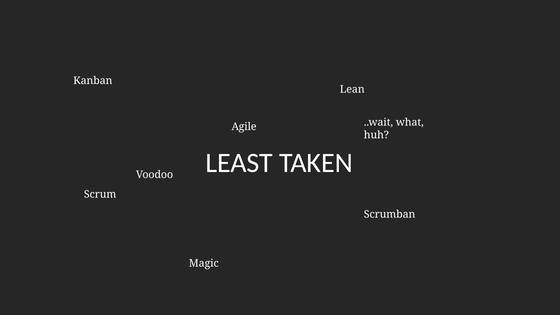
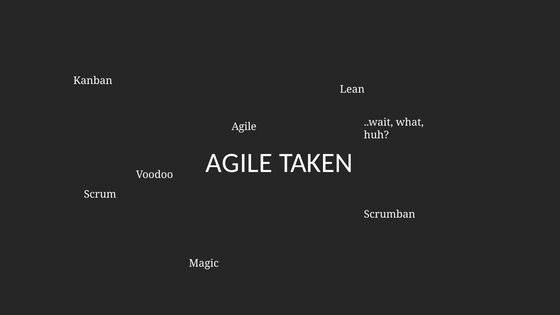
LEAST: LEAST -> AGILE (239, 163)
